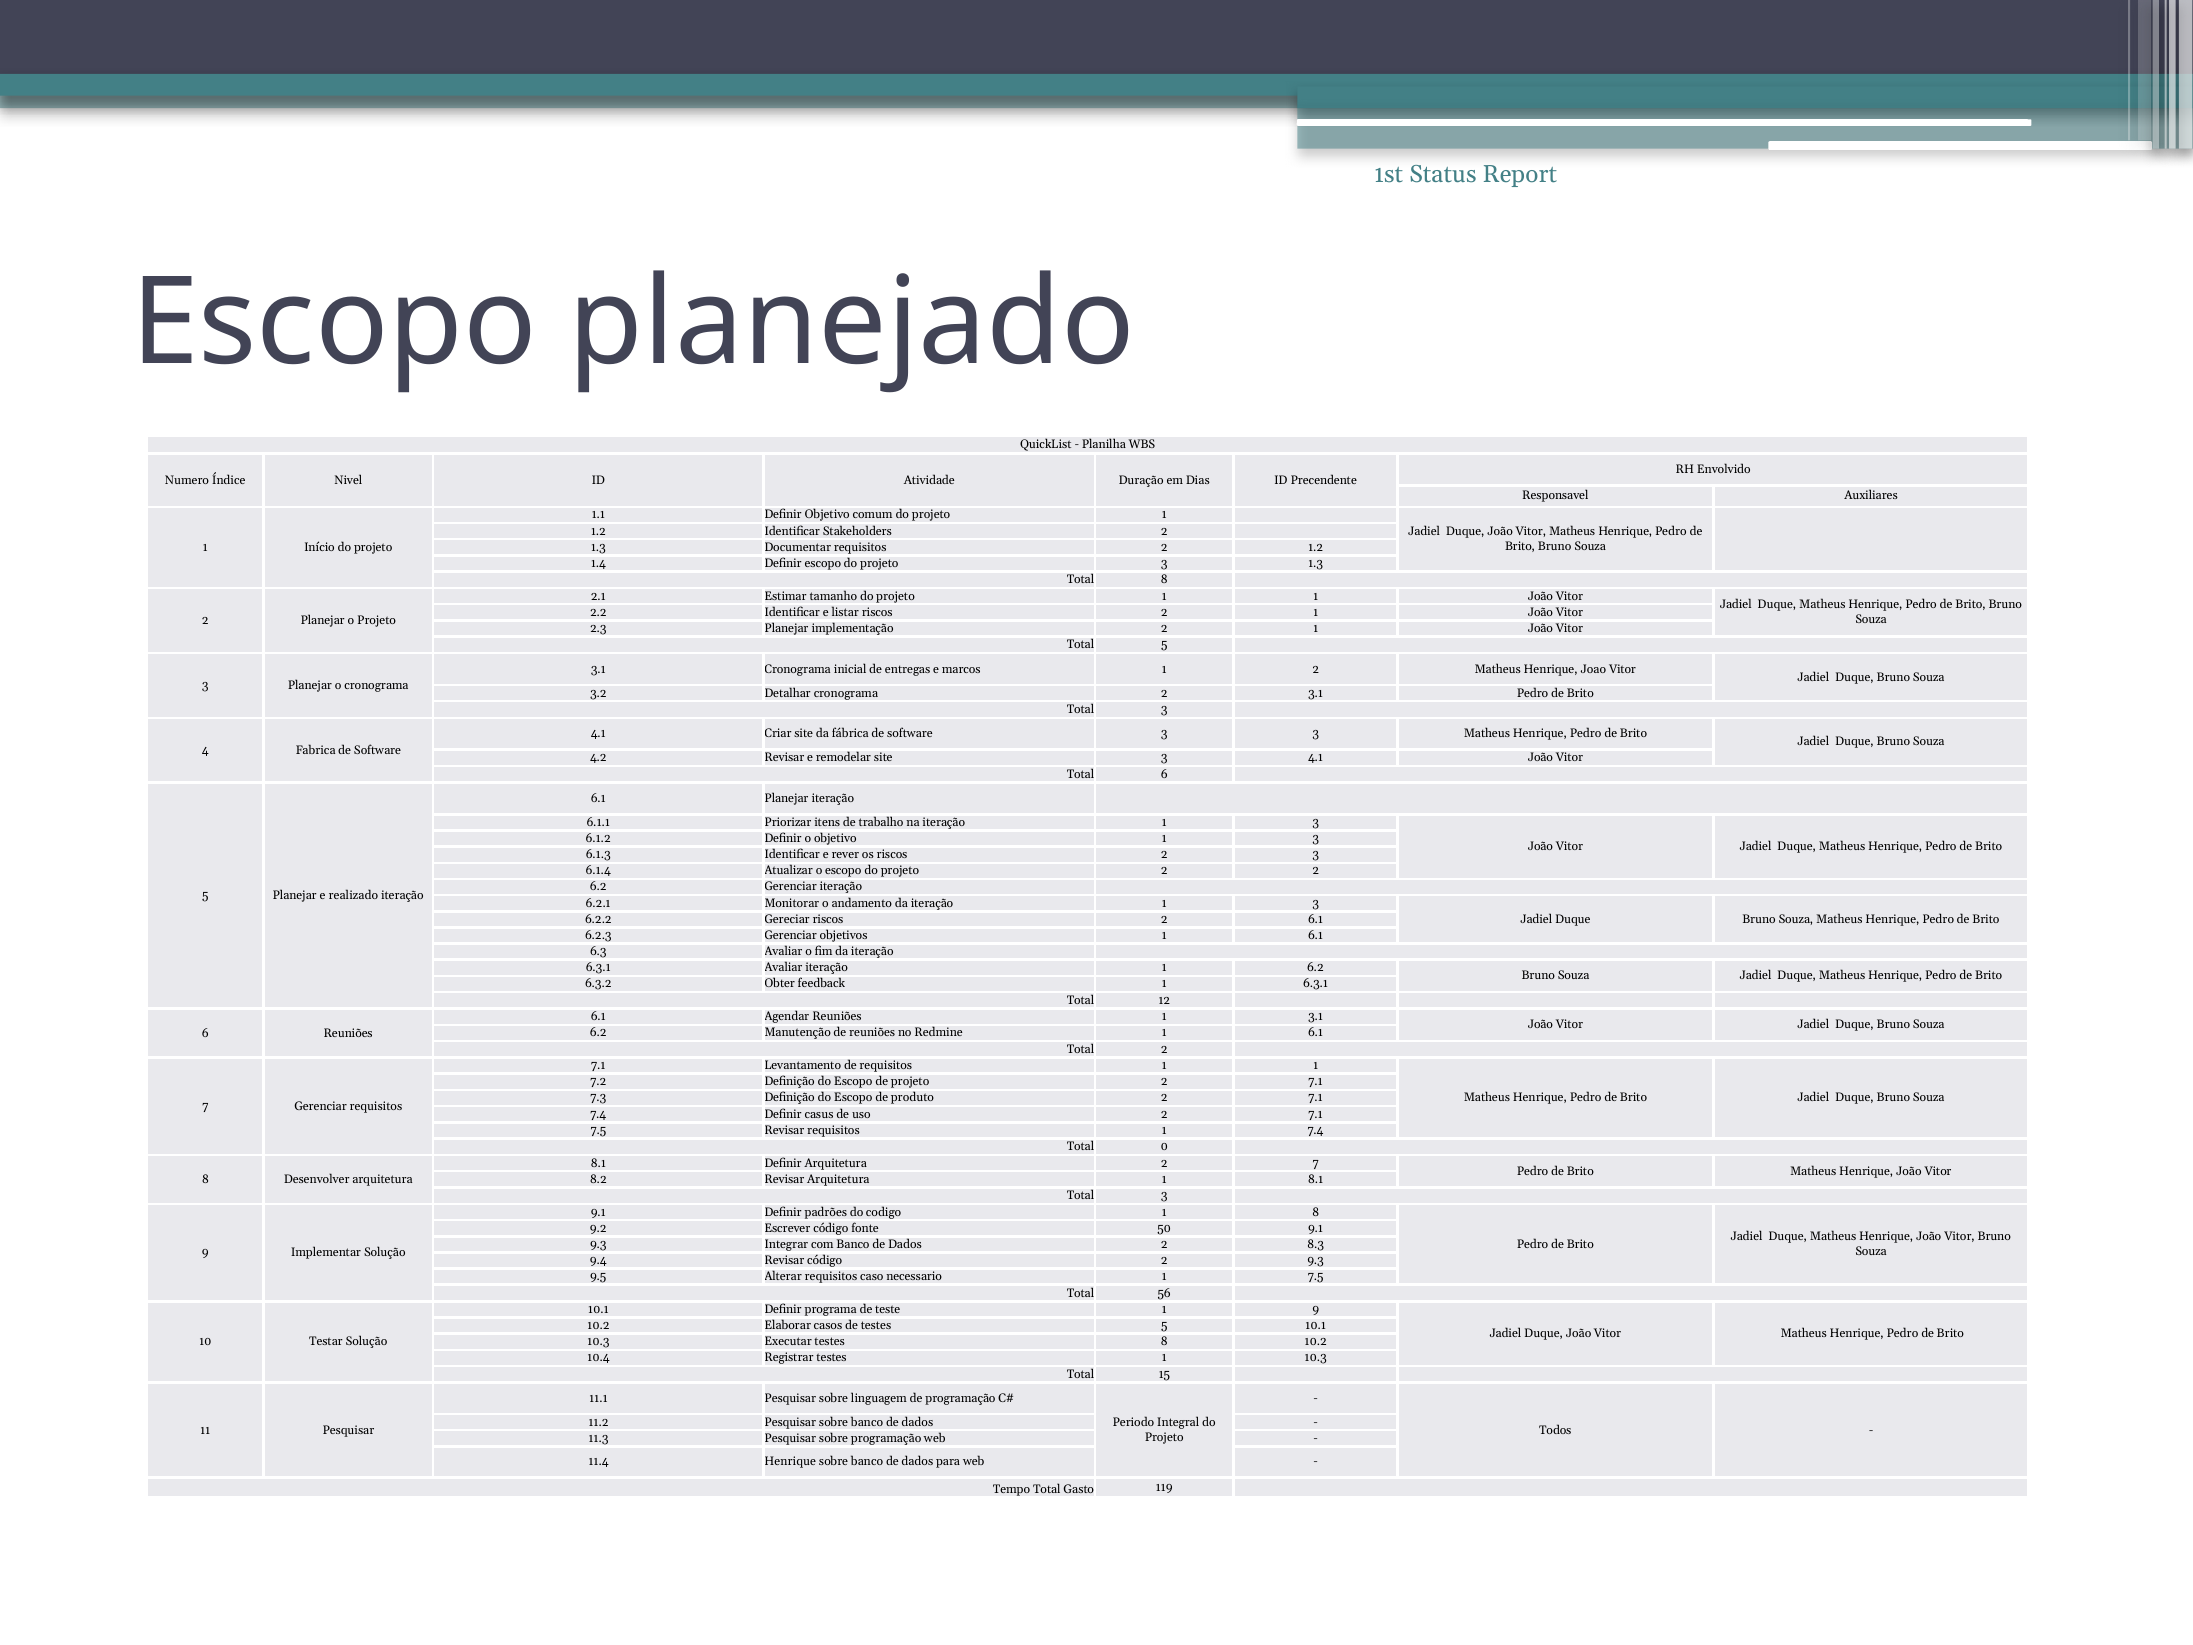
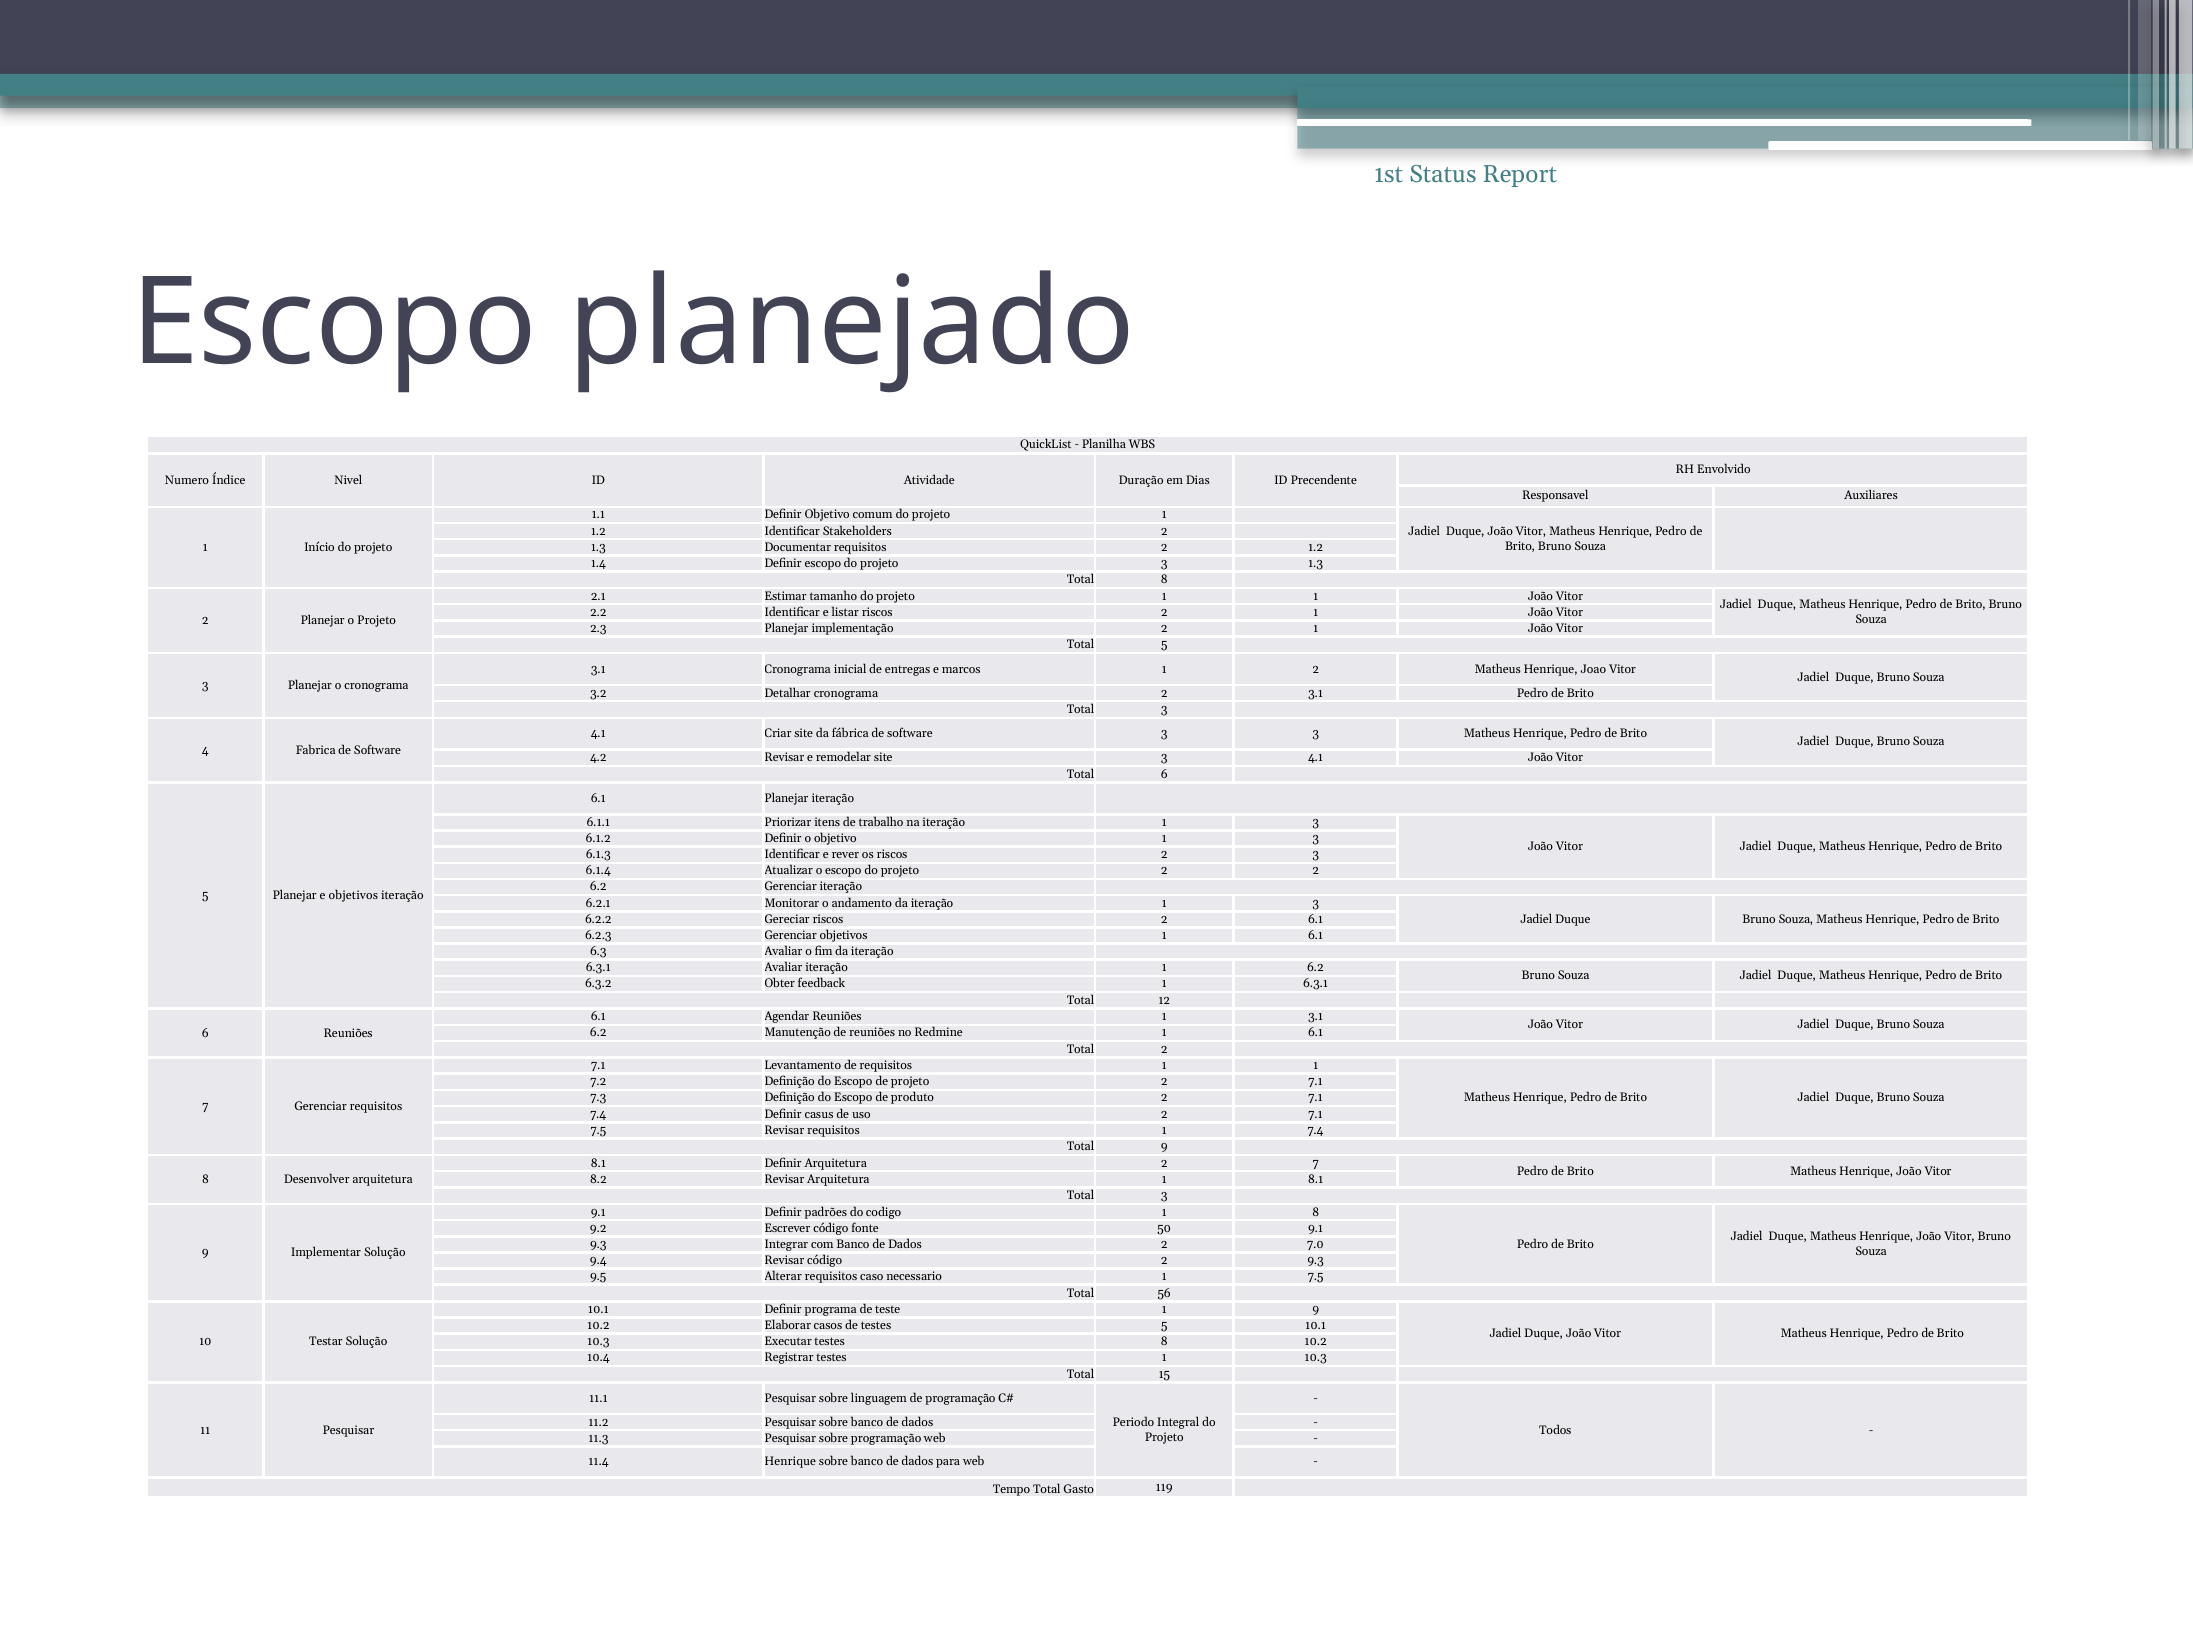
e realizado: realizado -> objetivos (353, 895)
Total 0: 0 -> 9 (1164, 1146)
8.3: 8.3 -> 7.0 (1316, 1244)
